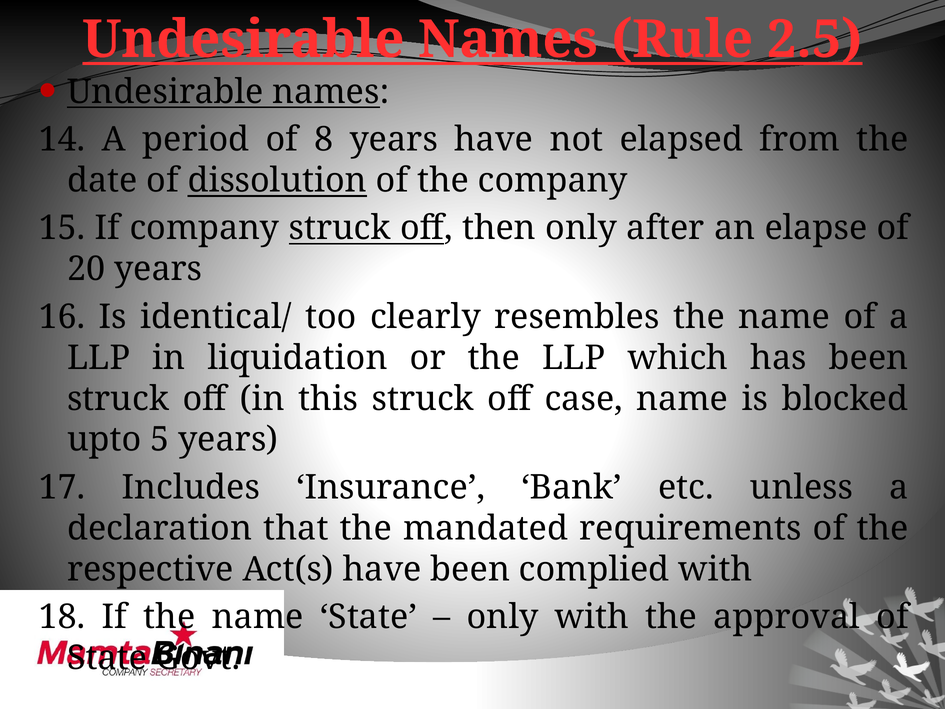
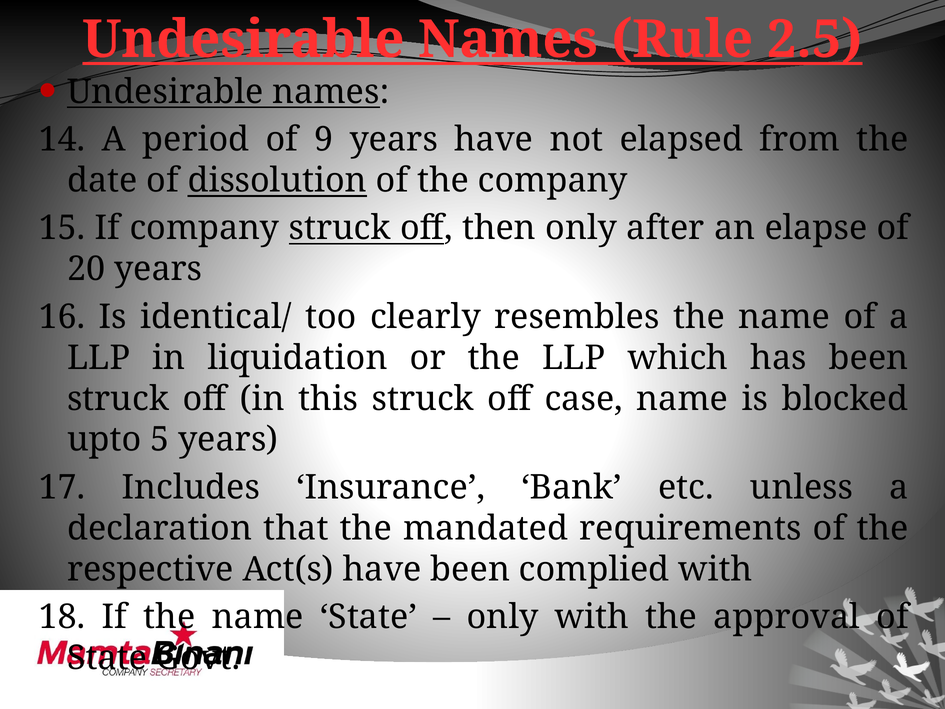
8: 8 -> 9 (324, 139)
